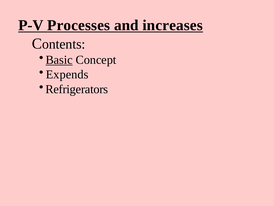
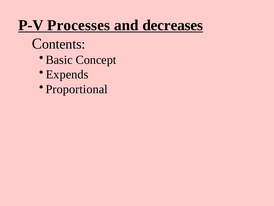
increases: increases -> decreases (173, 25)
Basic underline: present -> none (59, 60)
Refrigerators: Refrigerators -> Proportional (77, 89)
